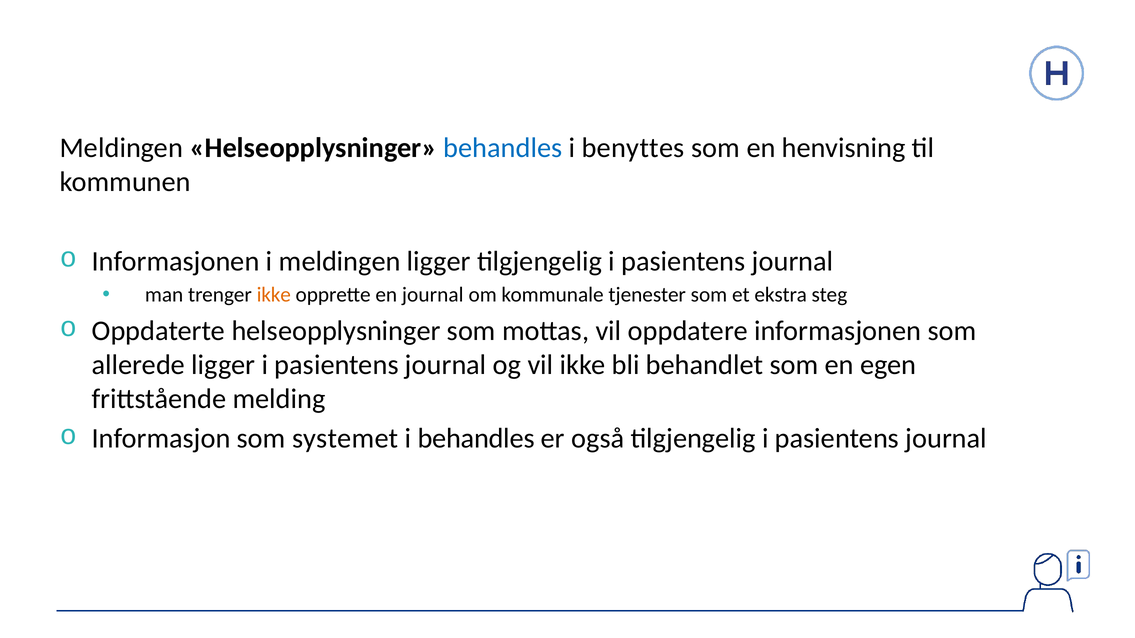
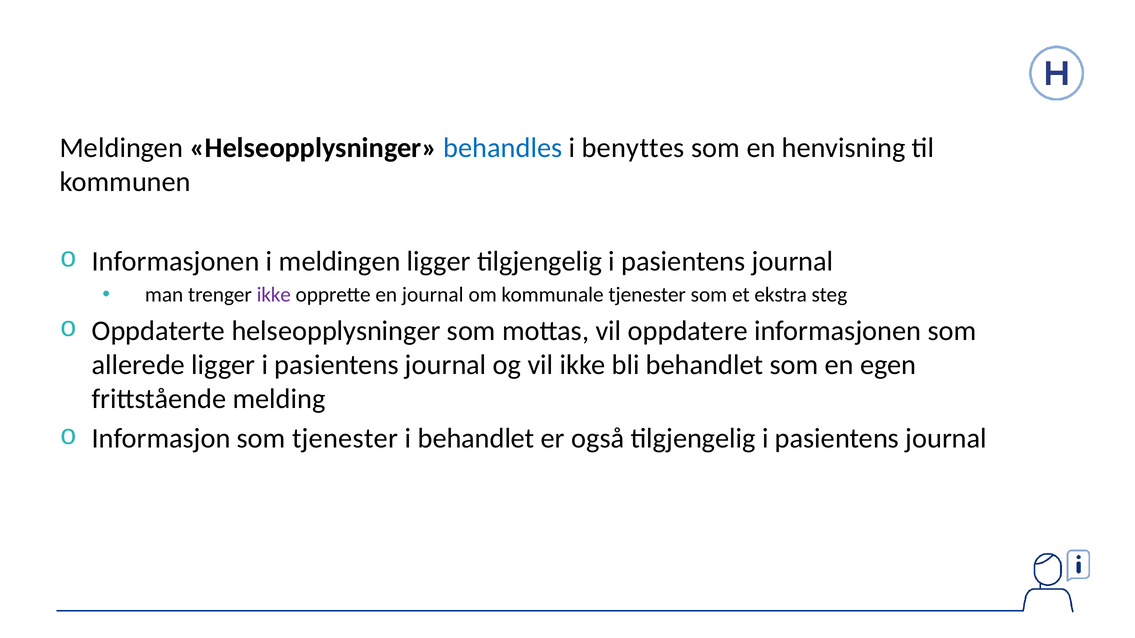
ikke colour: orange -> purple (274, 295)
som systemet: systemet -> tjenester (345, 439)
i behandles: behandles -> behandlet (476, 439)
